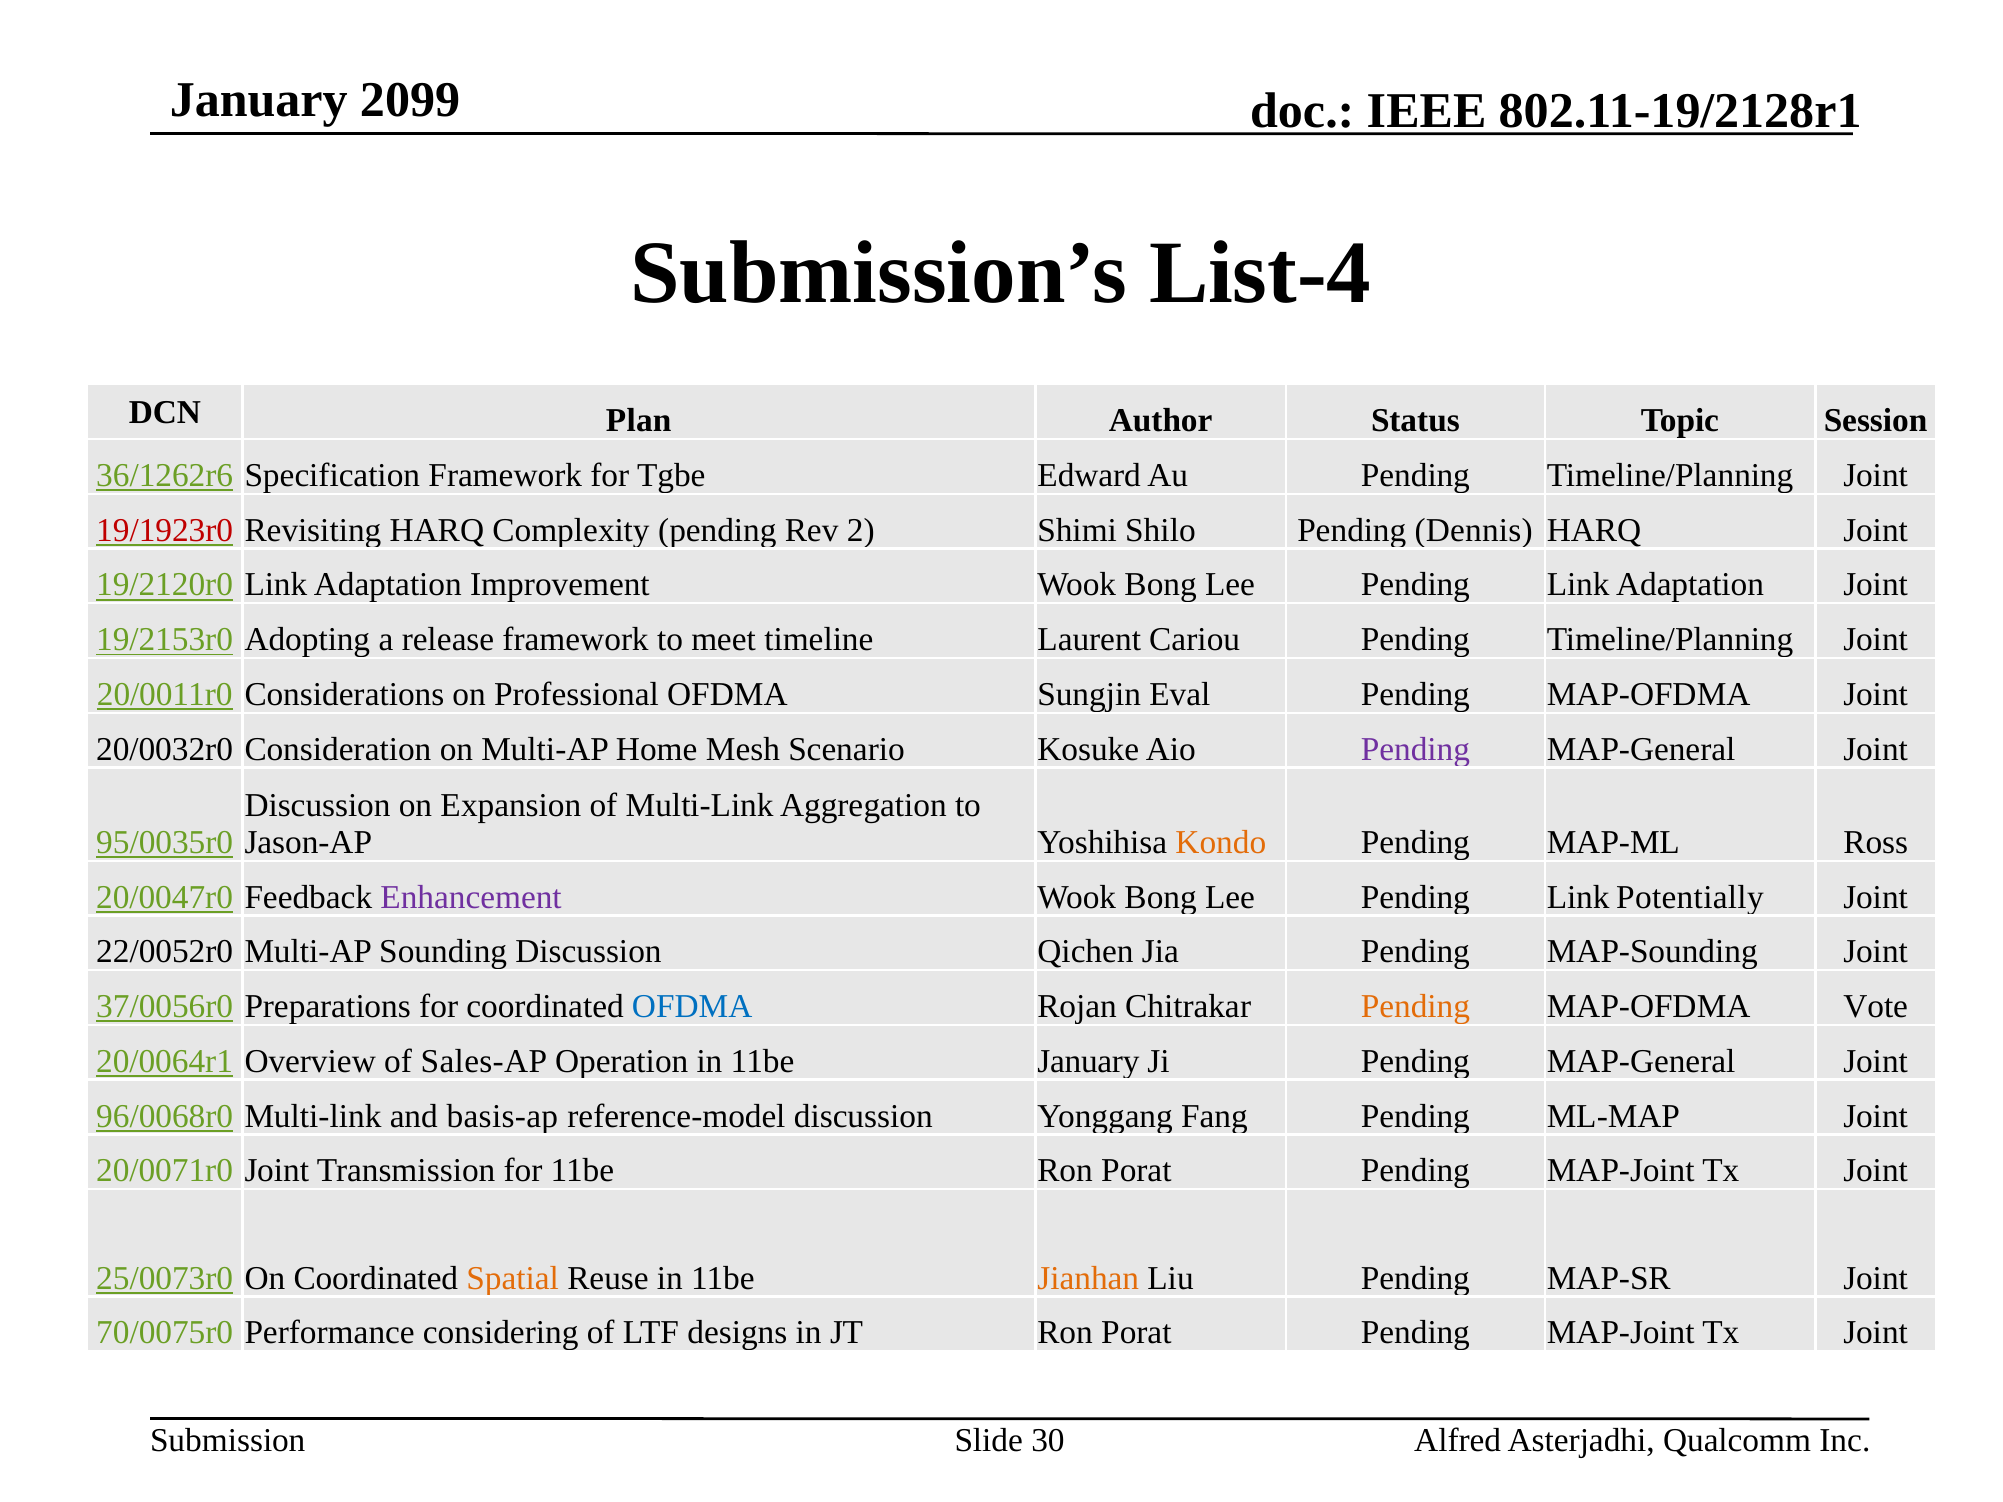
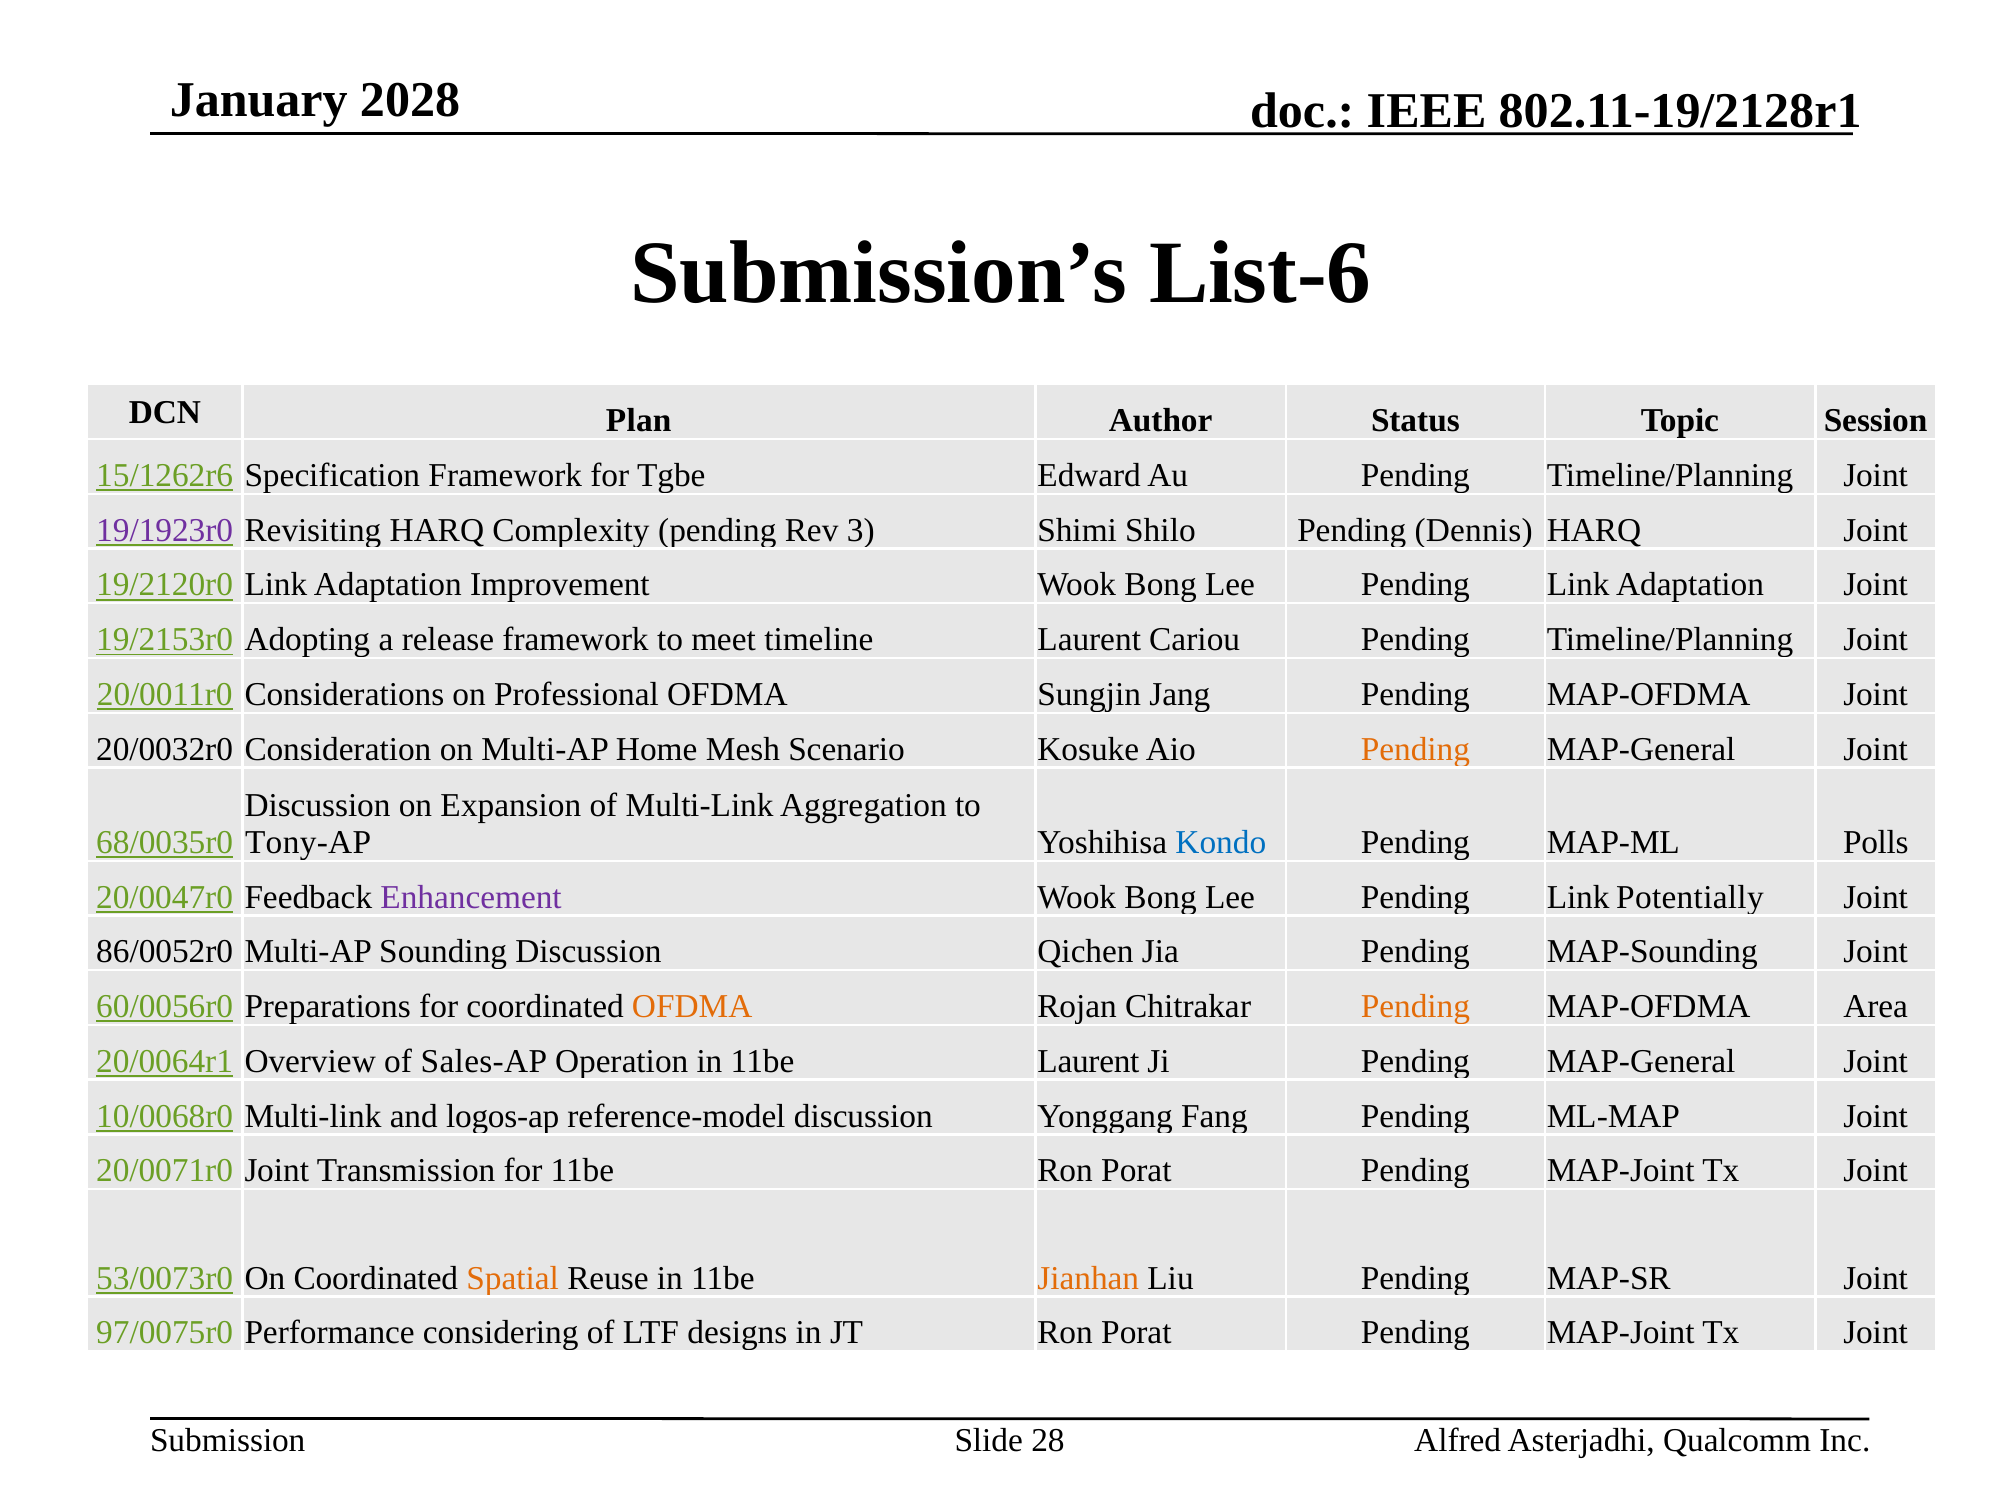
2099: 2099 -> 2028 (410, 100)
List-4: List-4 -> List-6 (1260, 273)
36/1262r6: 36/1262r6 -> 15/1262r6 (165, 476)
19/1923r0 colour: red -> purple (165, 530)
2: 2 -> 3 (861, 530)
Eval: Eval -> Jang (1180, 694)
Pending colour: purple -> orange (1415, 749)
95/0035r0: 95/0035r0 -> 68/0035r0 (165, 843)
Jason-AP: Jason-AP -> Tony-AP (308, 843)
Kondo colour: orange -> blue (1221, 843)
Ross: Ross -> Polls (1876, 843)
22/0052r0: 22/0052r0 -> 86/0052r0 (165, 952)
37/0056r0: 37/0056r0 -> 60/0056r0 (165, 1007)
OFDMA colour: blue -> orange (692, 1007)
Vote: Vote -> Area (1876, 1007)
11be January: January -> Laurent (1088, 1061)
96/0068r0: 96/0068r0 -> 10/0068r0 (165, 1116)
basis-ap: basis-ap -> logos-ap (503, 1116)
25/0073r0: 25/0073r0 -> 53/0073r0 (165, 1278)
70/0075r0: 70/0075r0 -> 97/0075r0 (165, 1333)
30: 30 -> 28 (1048, 1441)
